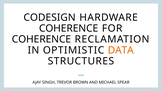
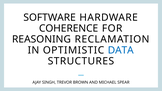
CODESIGN: CODESIGN -> SOFTWARE (50, 17)
COHERENCE: COHERENCE -> REASONING (41, 39)
DATA colour: orange -> blue (121, 50)
